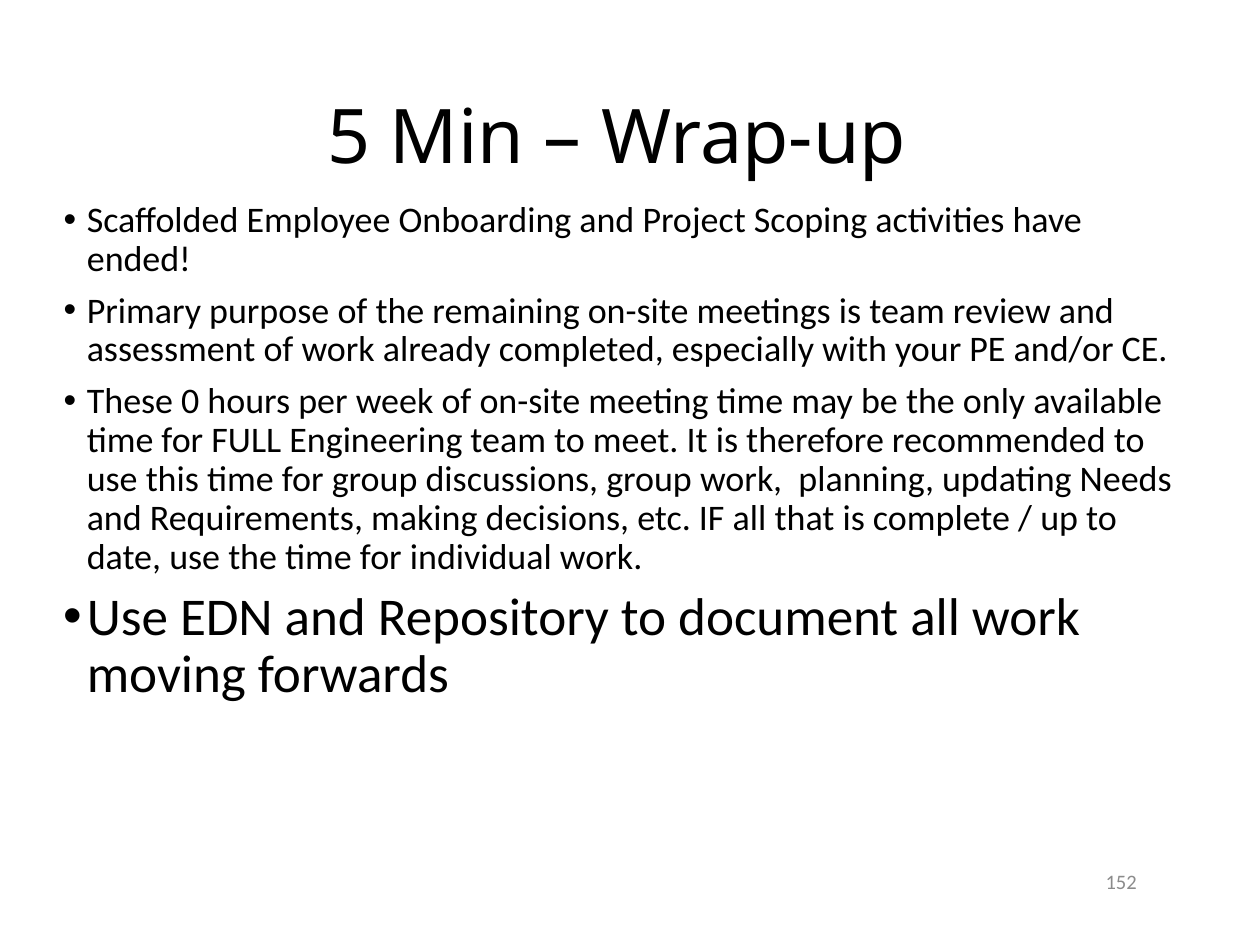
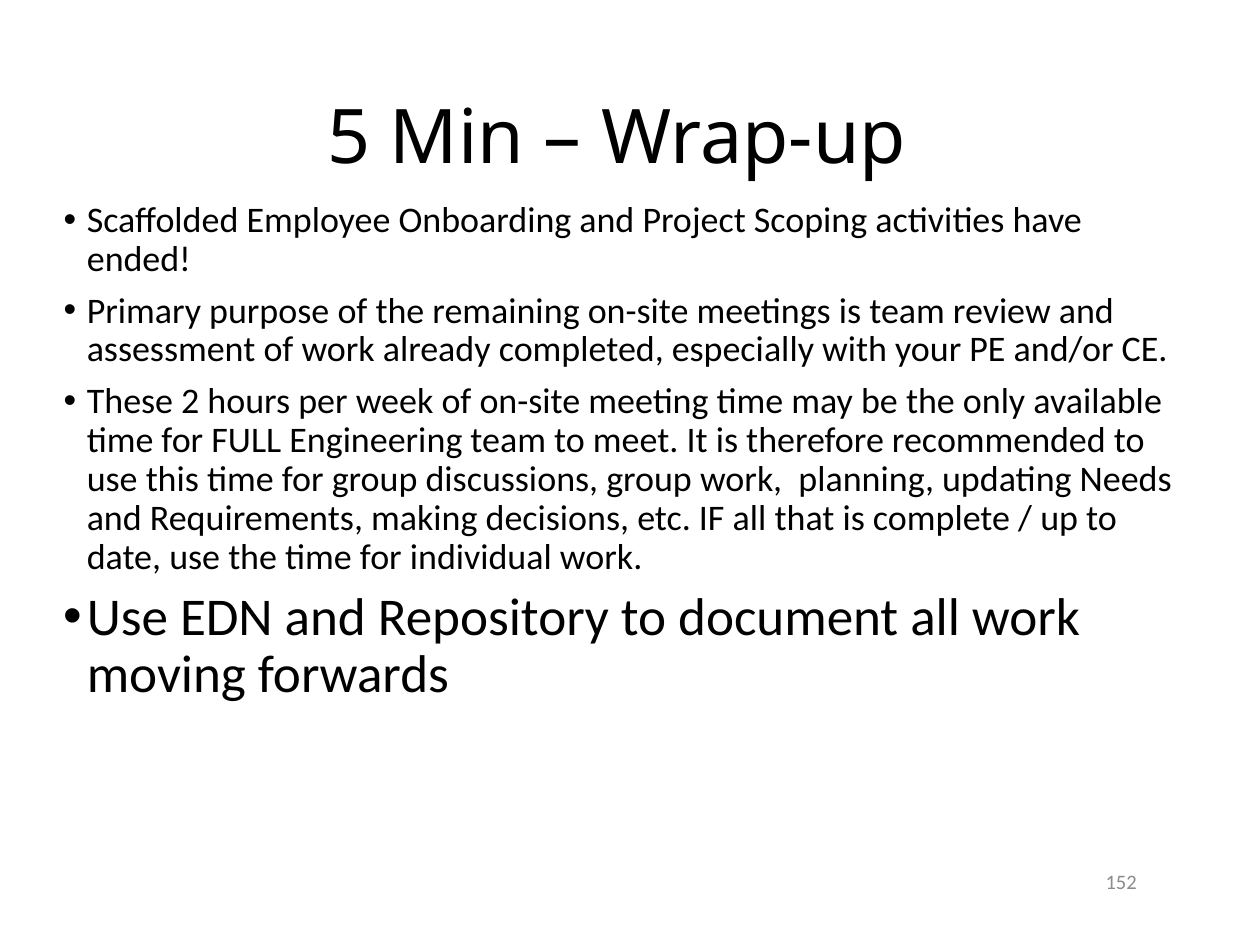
0: 0 -> 2 (190, 402)
